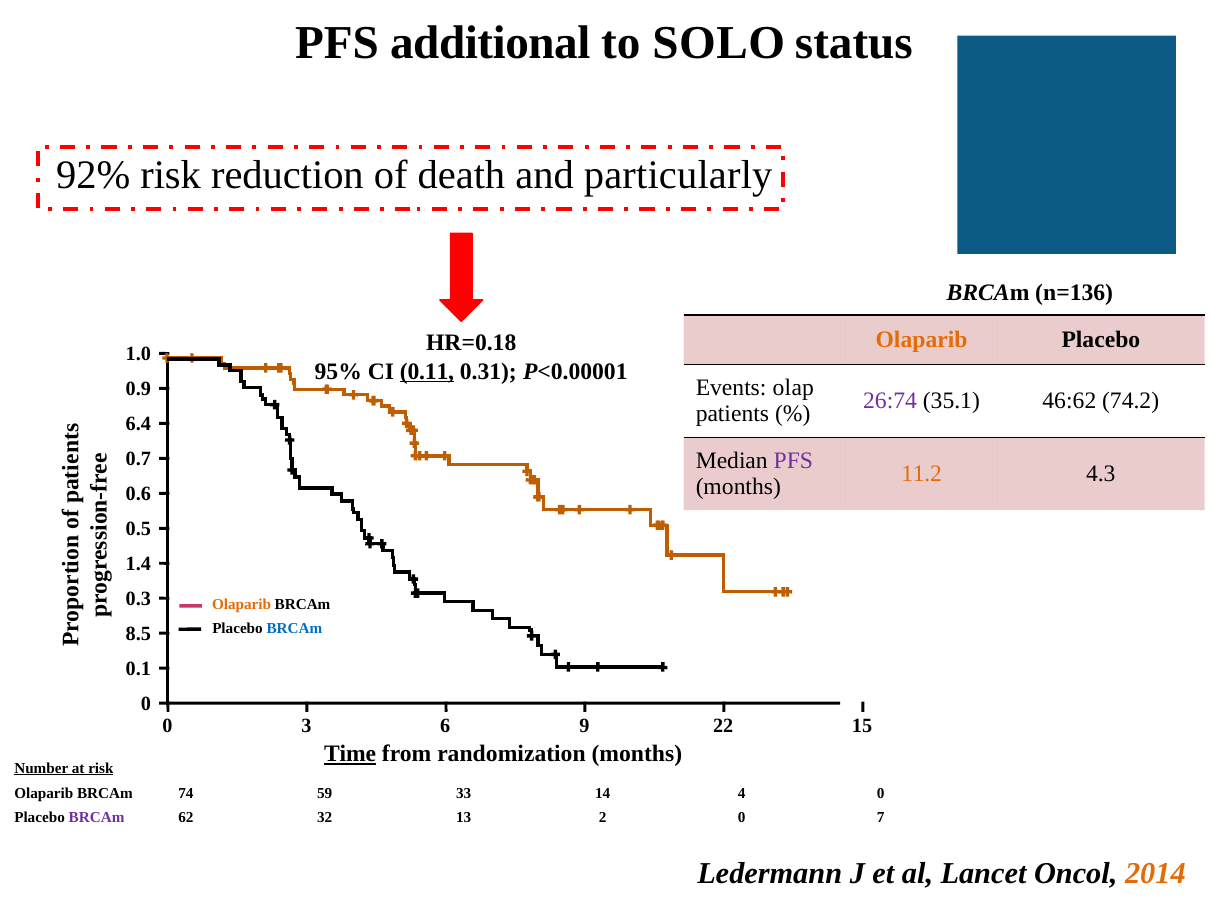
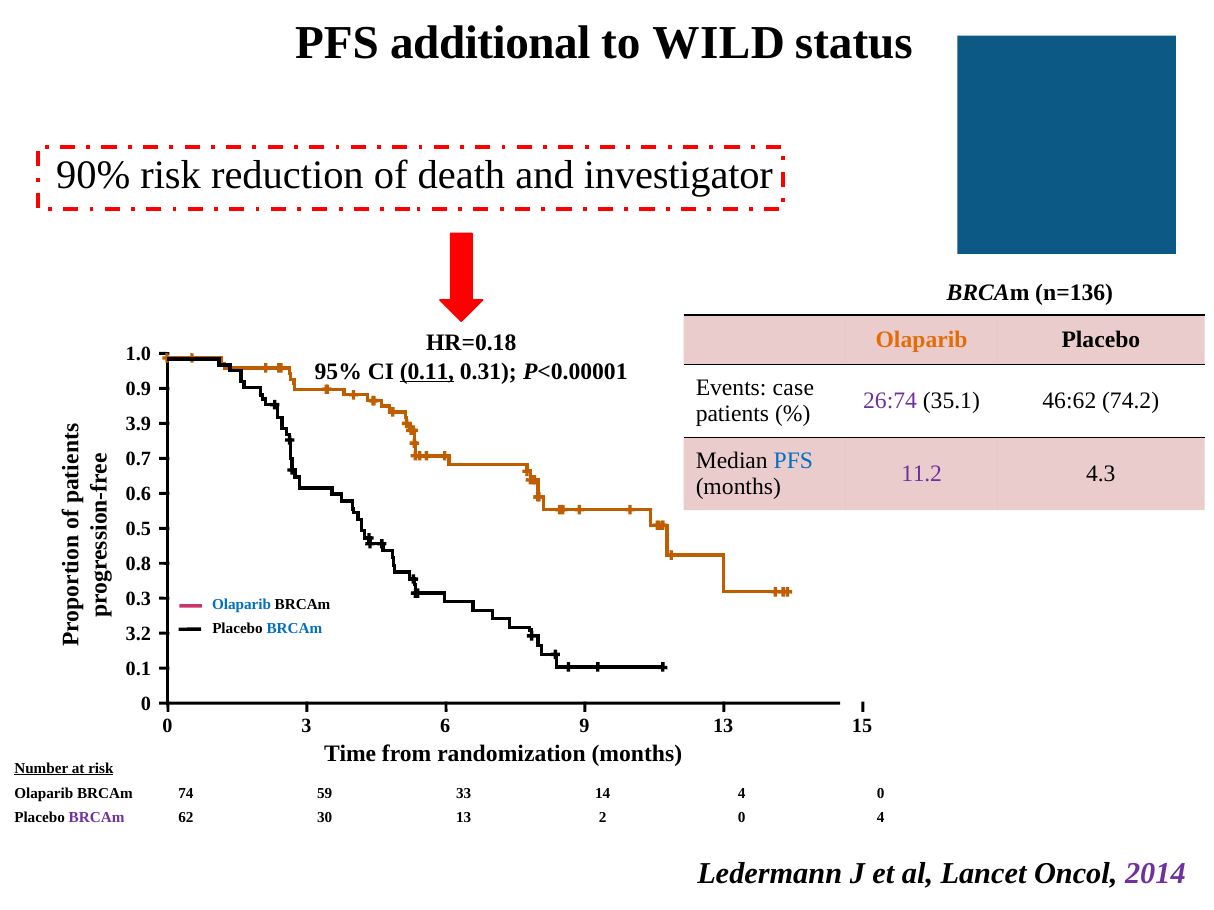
SOLO: SOLO -> WILD (719, 43)
92%: 92% -> 90% (93, 175)
particularly: particularly -> investigator (678, 175)
olap: olap -> case (793, 388)
6.4: 6.4 -> 3.9 (138, 424)
PFS colour: purple -> blue (793, 461)
11.2 colour: orange -> purple (922, 474)
1.4: 1.4 -> 0.8 (138, 564)
Olaparib colour: orange -> blue (242, 605)
8.5: 8.5 -> 3.2 (138, 634)
9 22: 22 -> 13 (723, 726)
Time underline: present -> none (350, 754)
32: 32 -> 30 (325, 818)
0 7: 7 -> 4 (881, 818)
2014 colour: orange -> purple (1155, 874)
